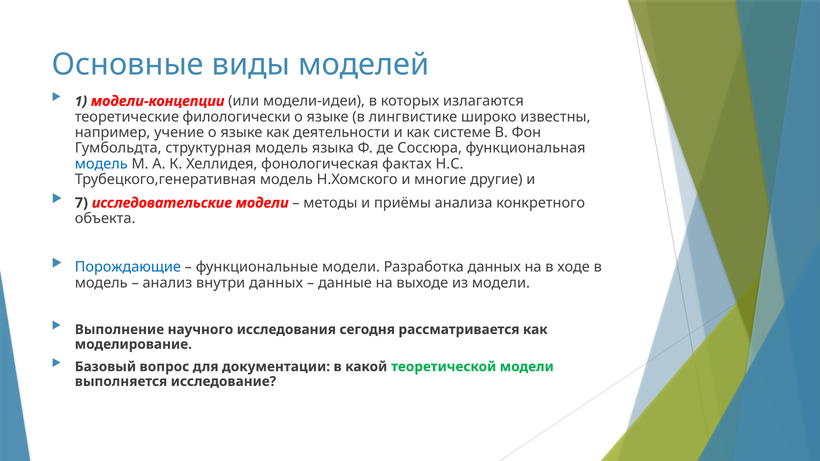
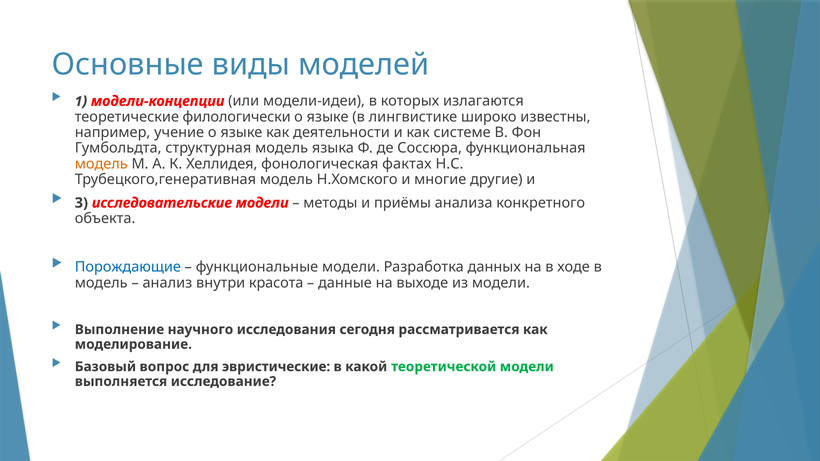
модель colour: blue -> orange (101, 164)
7: 7 -> 3 (81, 203)
внутри данных: данных -> красота (276, 283)
документации: документации -> эвристические (276, 367)
